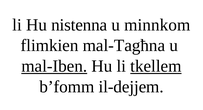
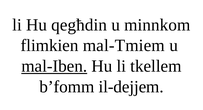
nistenna: nistenna -> qegħdin (79, 25)
mal-Tagħna: mal-Tagħna -> mal-Tmiem (124, 45)
tkellem underline: present -> none (156, 66)
